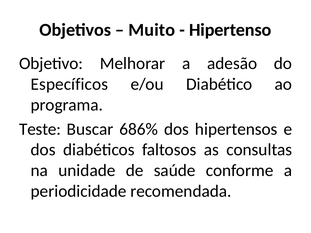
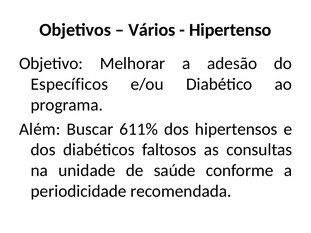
Muito: Muito -> Vários (152, 30)
Teste: Teste -> Além (40, 129)
686%: 686% -> 611% (139, 129)
